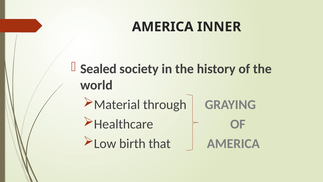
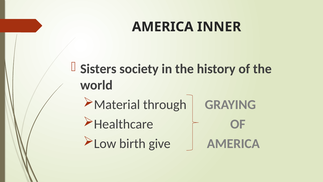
Sealed: Sealed -> Sisters (98, 69)
that: that -> give (160, 143)
